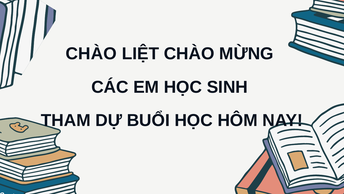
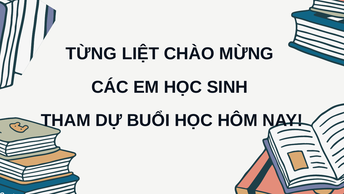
CHÀO: CHÀO -> TỪNG (91, 54)
